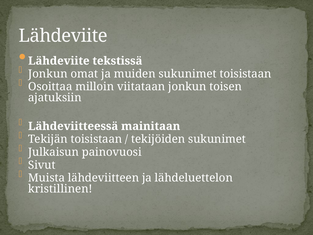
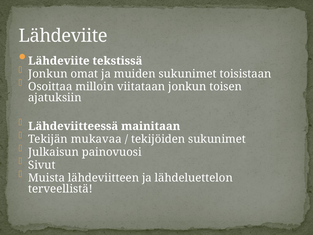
Tekijän toisistaan: toisistaan -> mukavaa (96, 139)
kristillinen: kristillinen -> terveellistä (60, 189)
